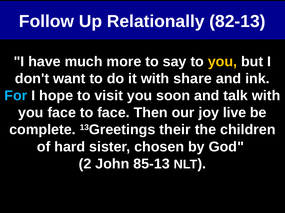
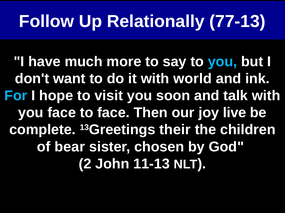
82-13: 82-13 -> 77-13 (237, 21)
you colour: yellow -> light blue (222, 62)
share: share -> world (193, 79)
hard: hard -> bear (70, 147)
85-13: 85-13 -> 11-13 (152, 164)
